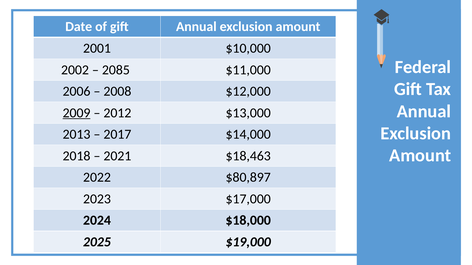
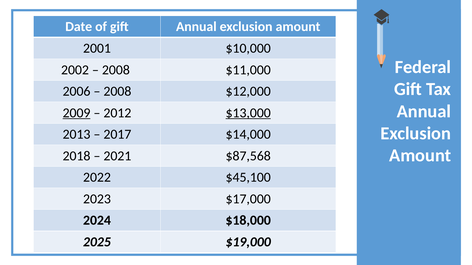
2085: 2085 -> 2008 (116, 70)
$13,000 underline: none -> present (248, 113)
$18,463: $18,463 -> $87,568 (248, 156)
$80,897: $80,897 -> $45,100 (248, 178)
